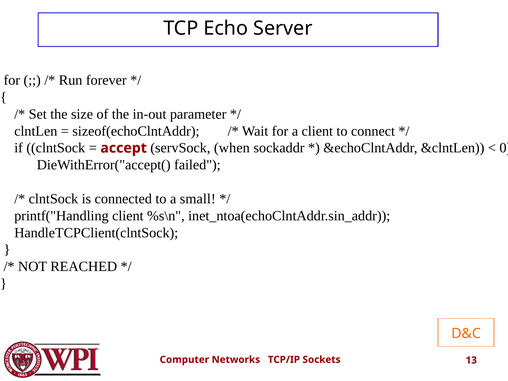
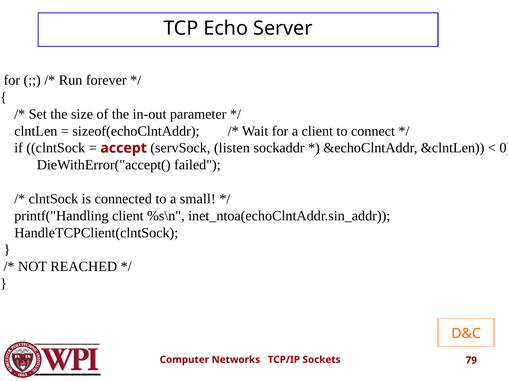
when: when -> listen (232, 148)
13: 13 -> 79 (471, 360)
